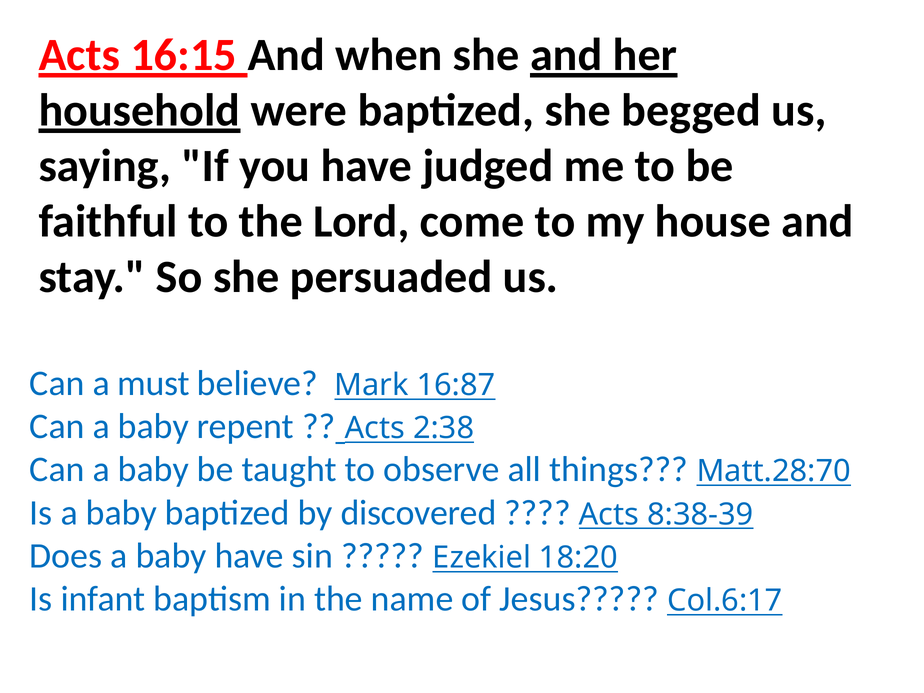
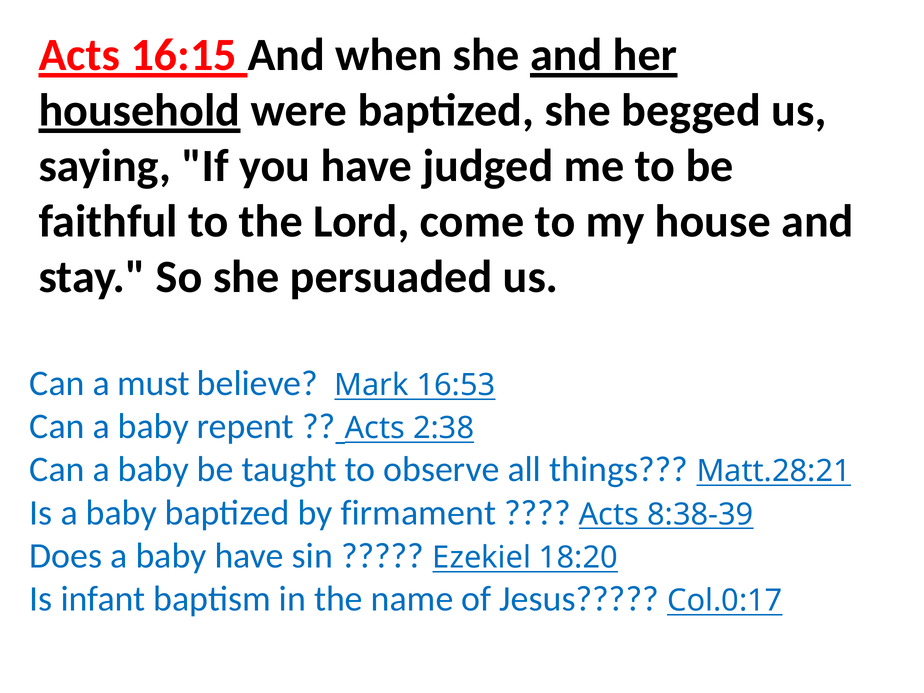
16:87: 16:87 -> 16:53 (456, 385)
Matt.28:70: Matt.28:70 -> Matt.28:21 (774, 471)
discovered: discovered -> firmament (418, 513)
Col.6:17: Col.6:17 -> Col.0:17 (725, 601)
